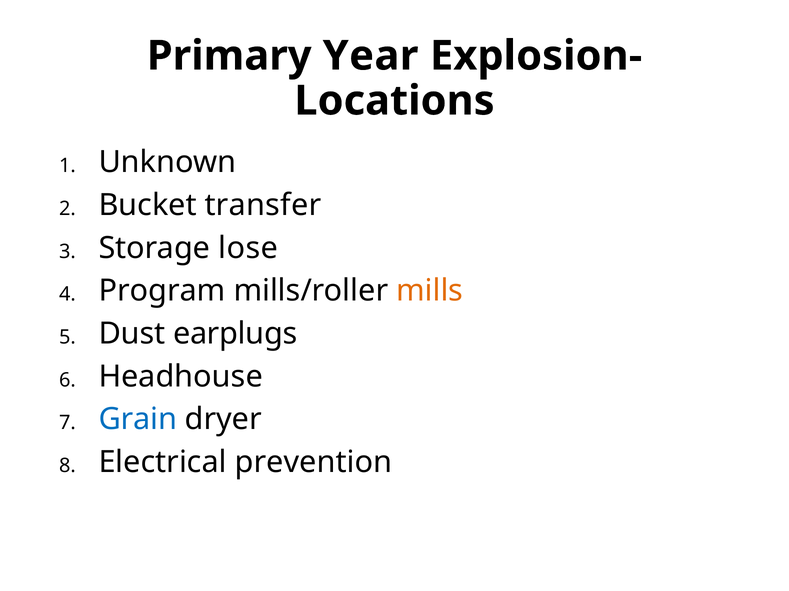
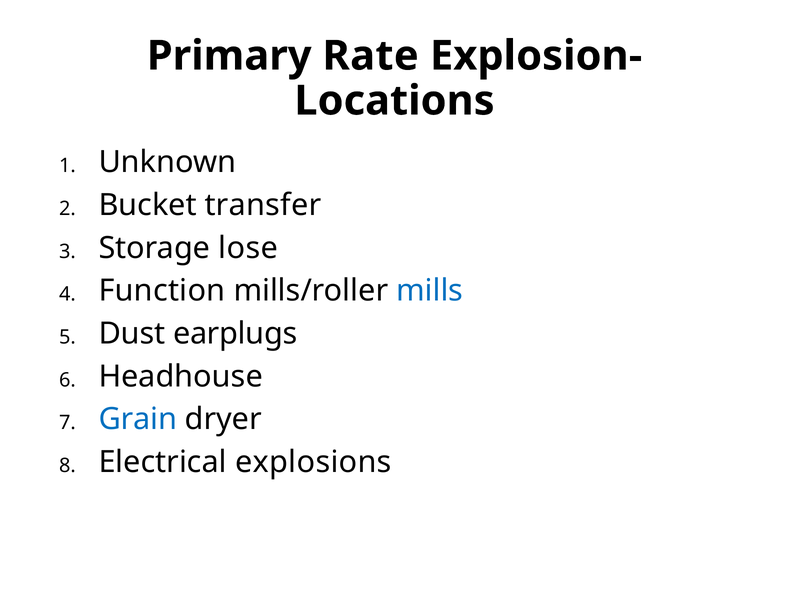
Year: Year -> Rate (371, 56)
Program: Program -> Function (162, 291)
mills colour: orange -> blue (430, 291)
prevention: prevention -> explosions (313, 463)
